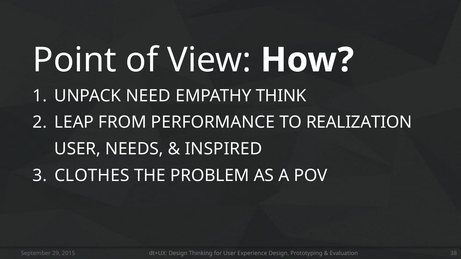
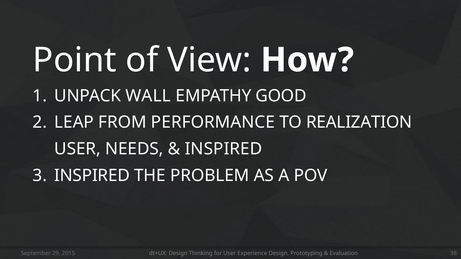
NEED: NEED -> WALL (148, 96)
THINK: THINK -> GOOD (281, 96)
CLOTHES: CLOTHES -> INSPIRED (92, 176)
